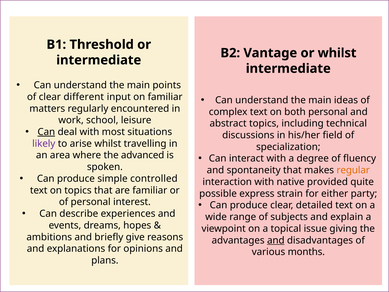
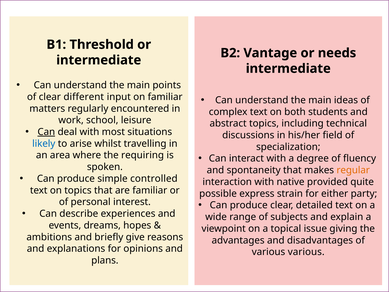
or whilst: whilst -> needs (337, 53)
both personal: personal -> students (328, 112)
likely colour: purple -> blue (44, 143)
advanced: advanced -> requiring (143, 155)
and underline: present -> none (276, 240)
various months: months -> various (306, 252)
